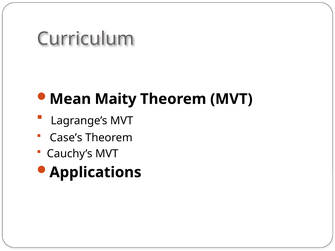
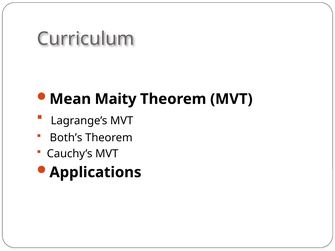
Case’s: Case’s -> Both’s (66, 138)
